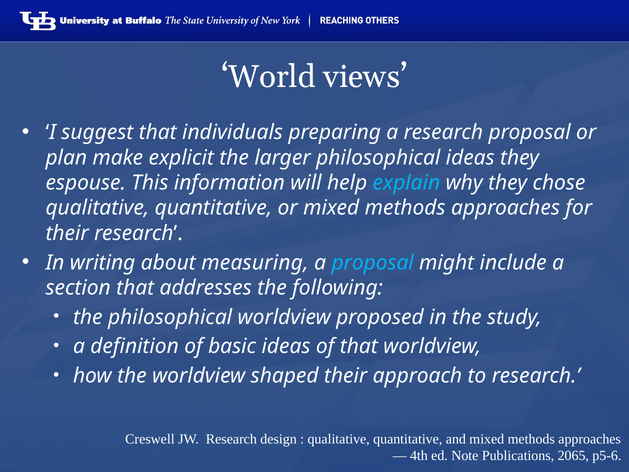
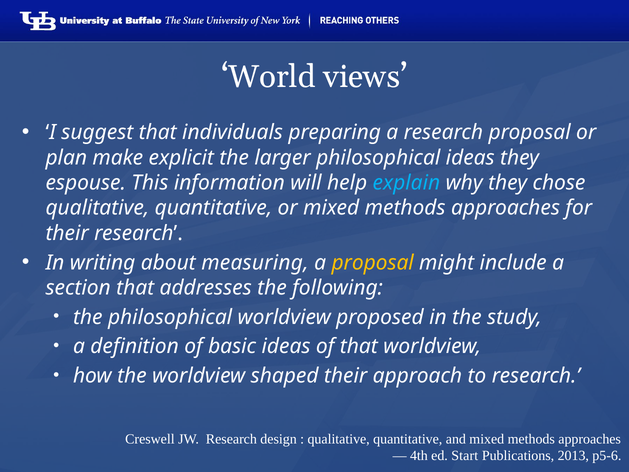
proposal colour: light blue -> yellow (373, 262)
Note: Note -> Start (465, 455)
2065: 2065 -> 2013 (573, 455)
